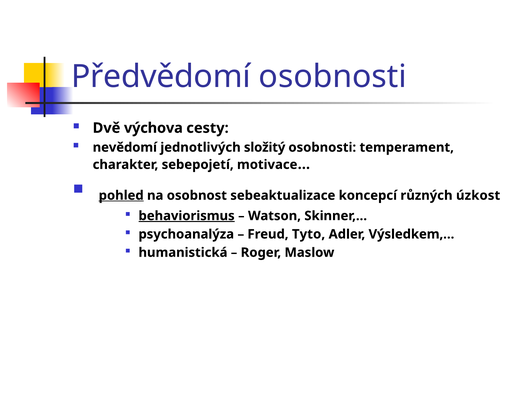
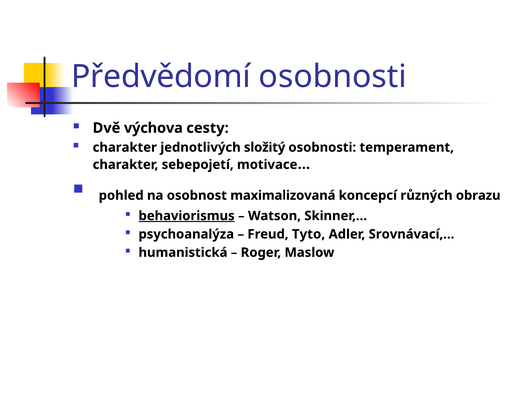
nevědomí: nevědomí -> charakter (125, 147)
pohled underline: present -> none (121, 195)
sebeaktualizace: sebeaktualizace -> maximalizovaná (283, 195)
úzkost: úzkost -> obrazu (478, 195)
Výsledkem,…: Výsledkem,… -> Srovnávací,… (411, 234)
